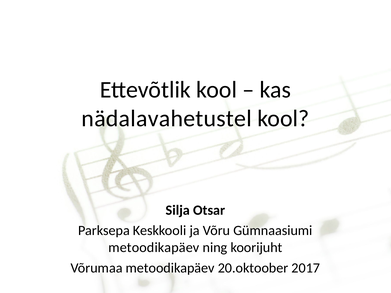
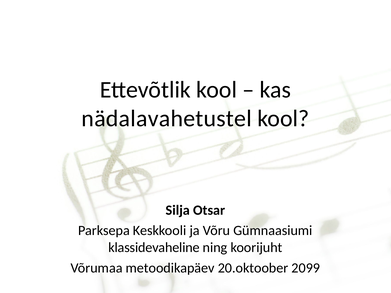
metoodikapäev: metoodikapäev -> klassidevaheline (154, 248)
2017: 2017 -> 2099 (306, 268)
